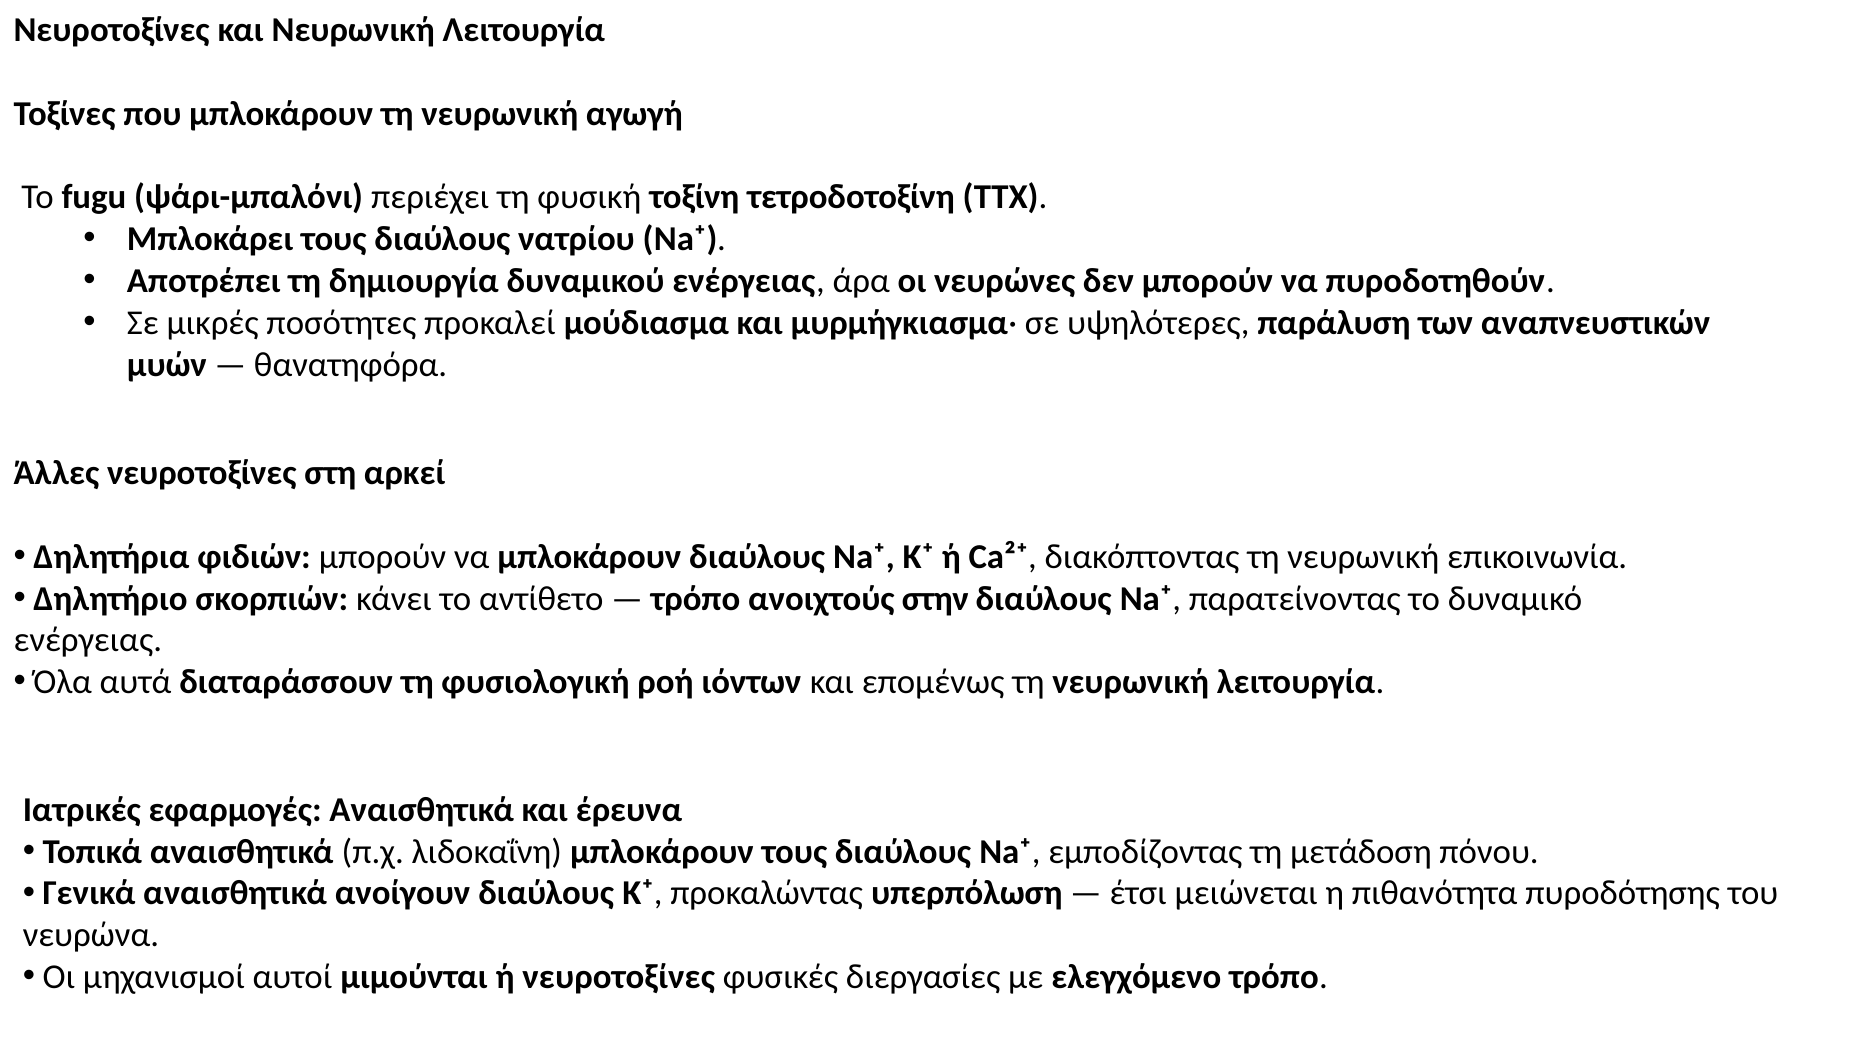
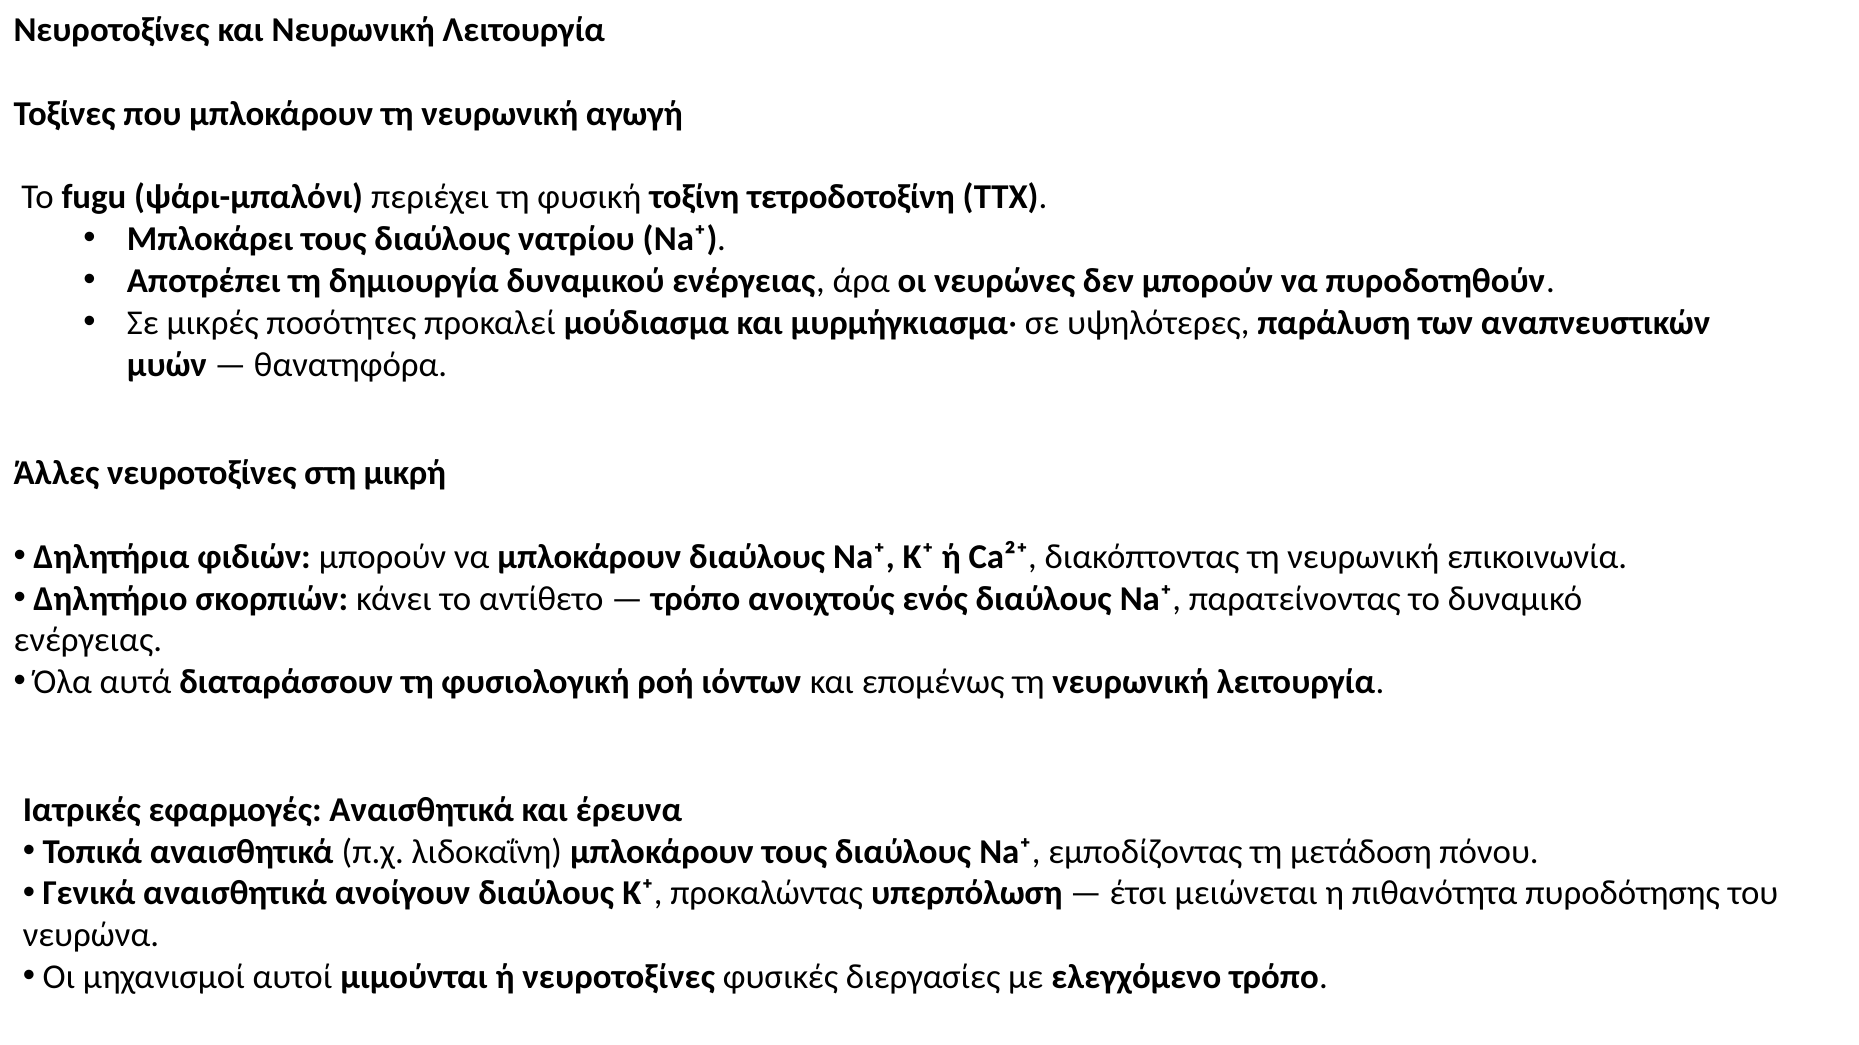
αρκεί: αρκεί -> μικρή (405, 474)
στην: στην -> ενός (935, 599)
